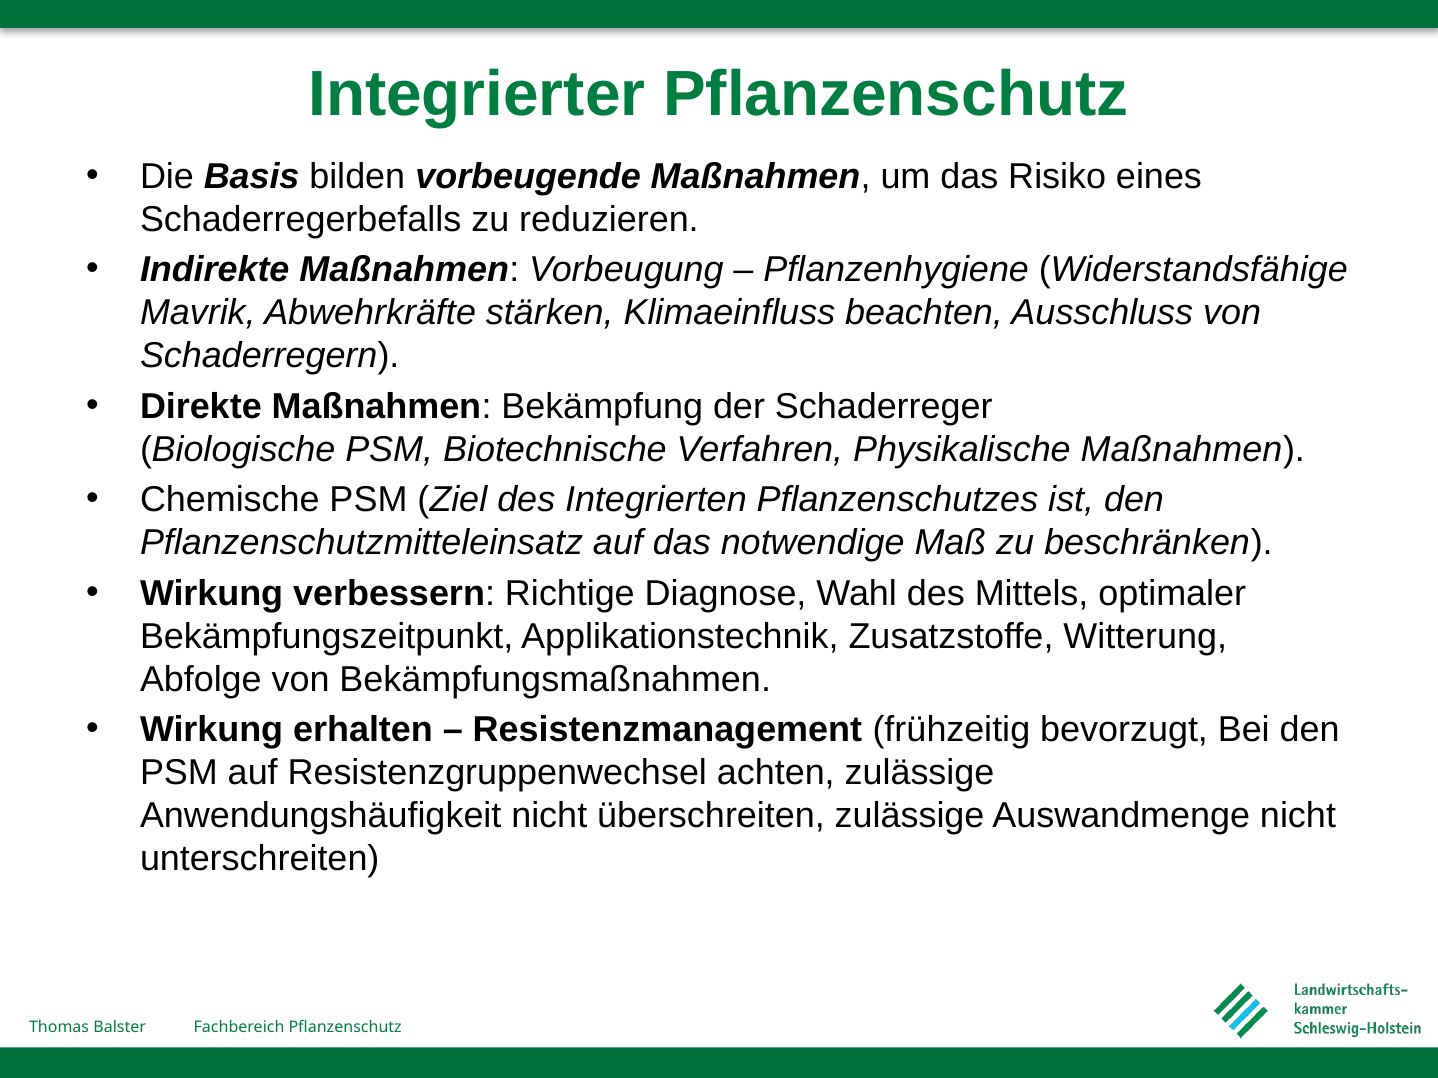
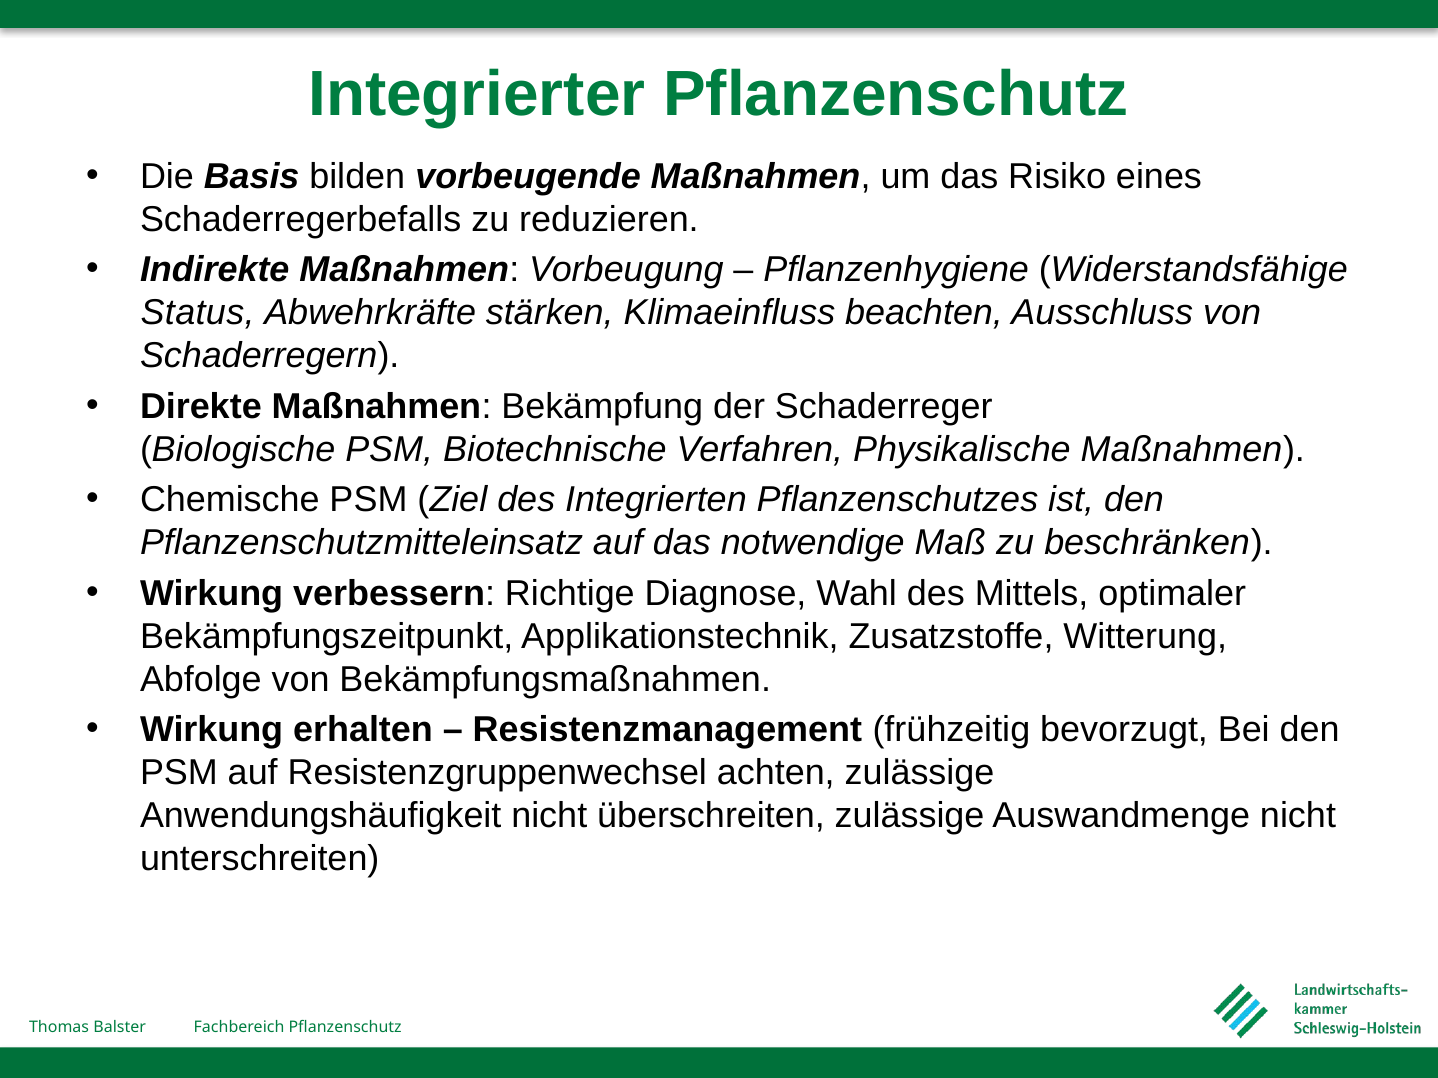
Mavrik: Mavrik -> Status (198, 313)
